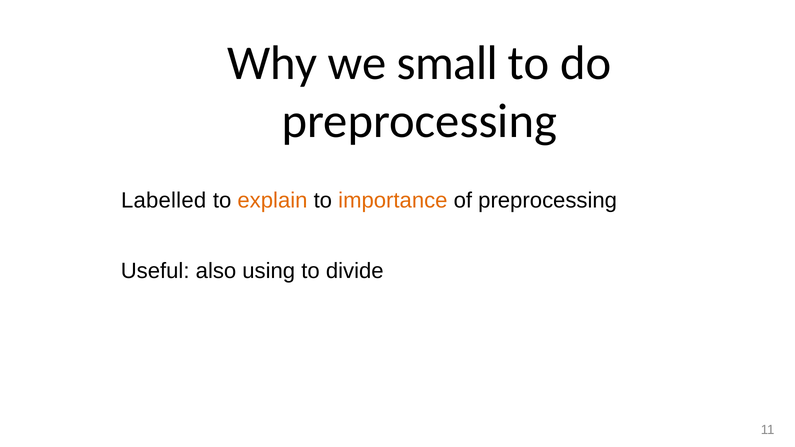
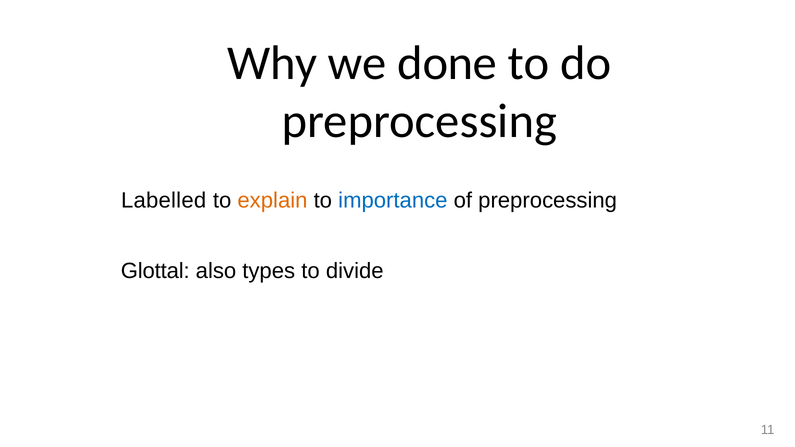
small: small -> done (447, 63)
importance colour: orange -> blue (393, 201)
Useful: Useful -> Glottal (155, 271)
using: using -> types (269, 271)
